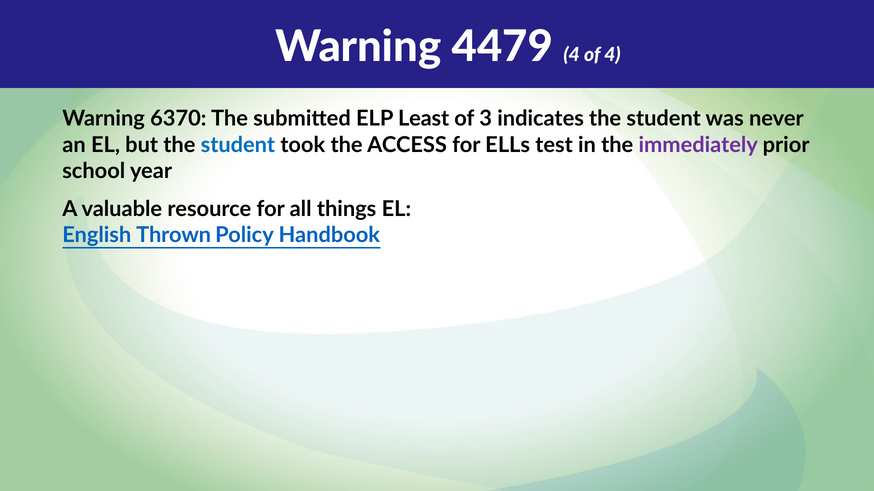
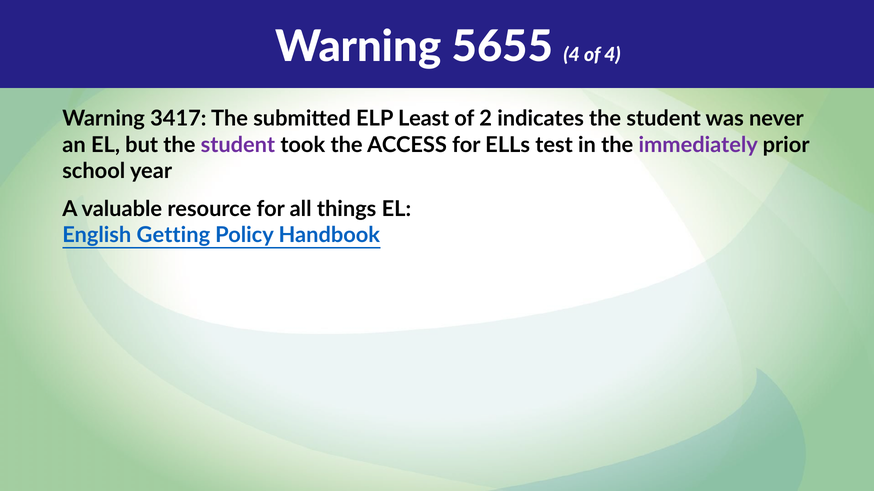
4479: 4479 -> 5655 (502, 47)
6370: 6370 -> 3417 (178, 119)
3: 3 -> 2 (486, 119)
student colour: blue -> purple (238, 145)
Thrown: Thrown -> Getting (173, 235)
